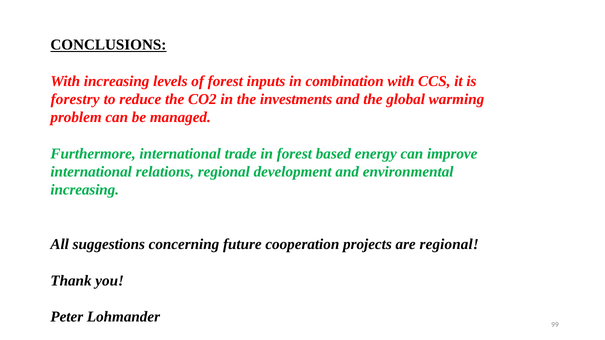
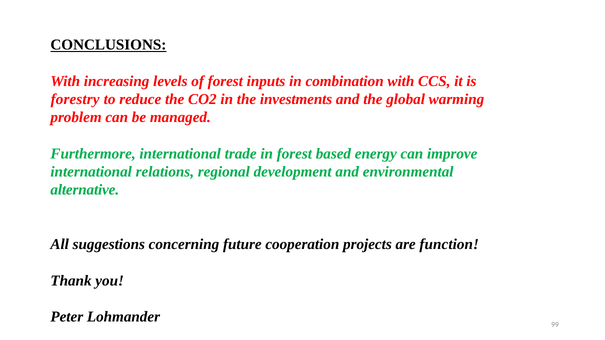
increasing: increasing -> alternative (85, 190)
are regional: regional -> function (449, 245)
